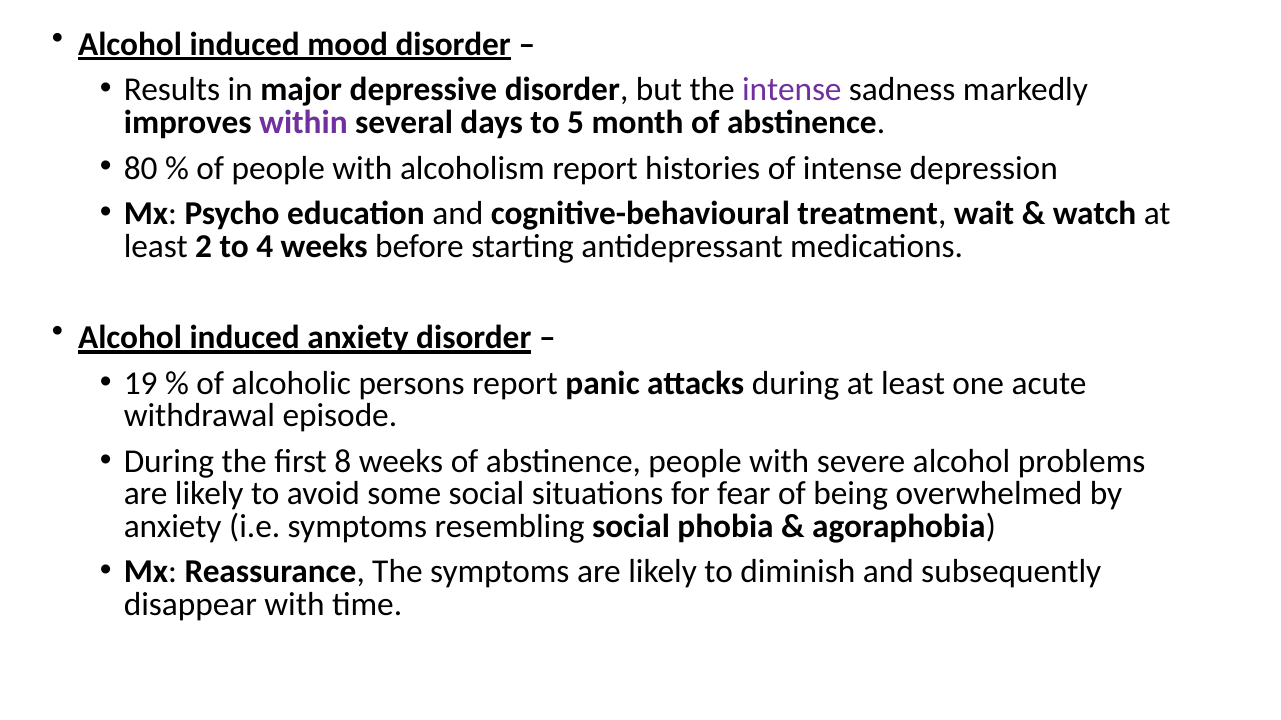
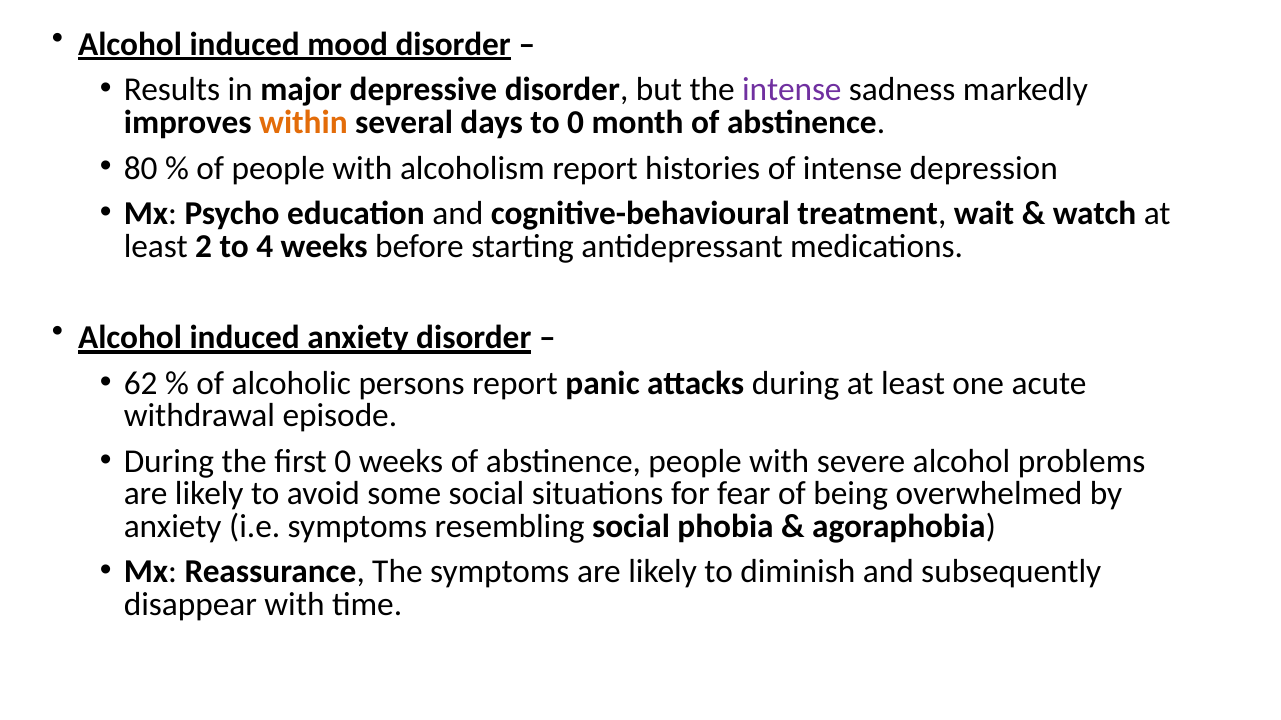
within colour: purple -> orange (303, 122)
to 5: 5 -> 0 (576, 122)
19: 19 -> 62 (141, 384)
first 8: 8 -> 0 (343, 462)
